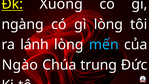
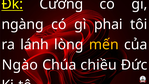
Xuống: Xuống -> Cường (61, 4)
gì lòng: lòng -> phai (108, 24)
mến colour: light blue -> yellow (104, 45)
trung: trung -> chiều (99, 65)
